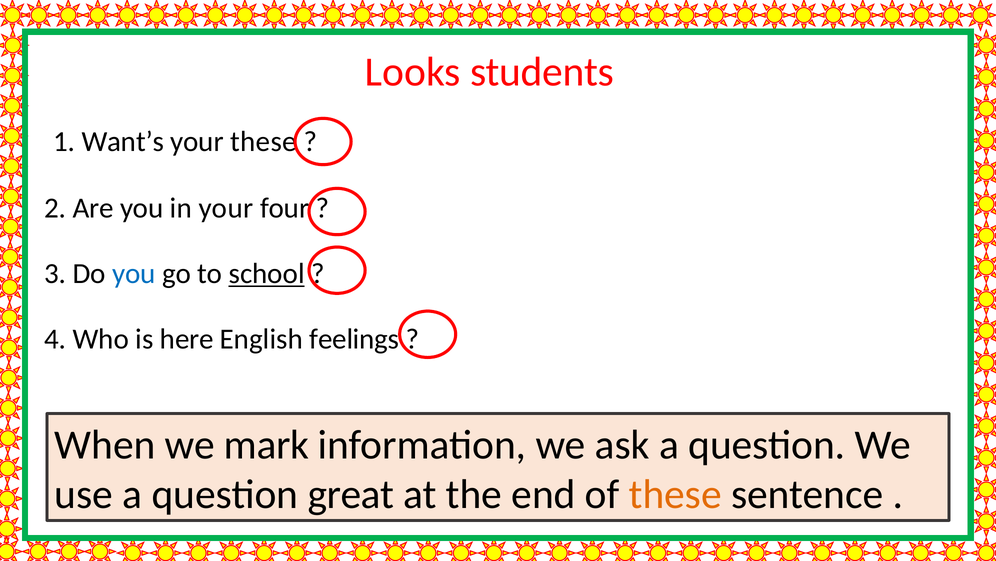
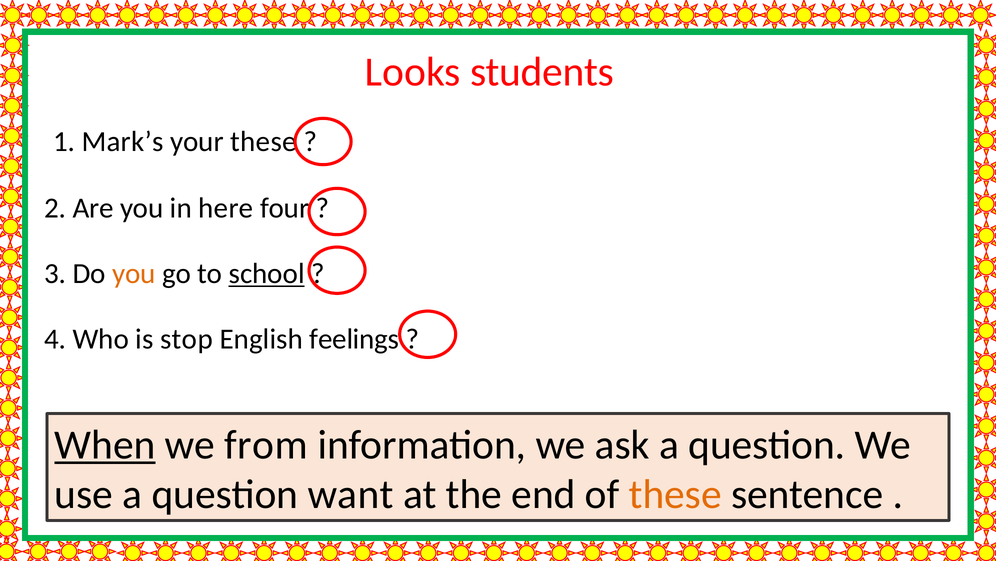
Want’s: Want’s -> Mark’s (123, 141)
in your: your -> here (226, 208)
you colour: blue -> orange (134, 273)
here: here -> stop (187, 339)
When underline: none -> present (105, 444)
mark: mark -> from (266, 444)
great: great -> want (351, 494)
